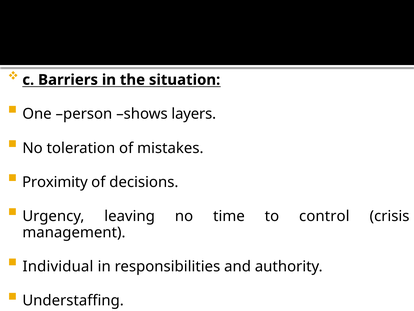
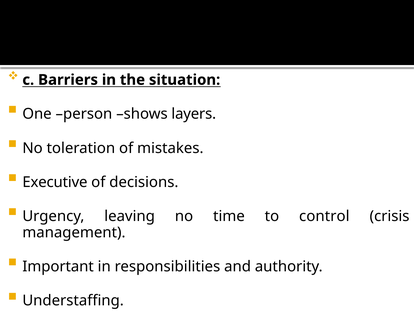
Proximity: Proximity -> Executive (55, 182)
Individual: Individual -> Important (58, 266)
